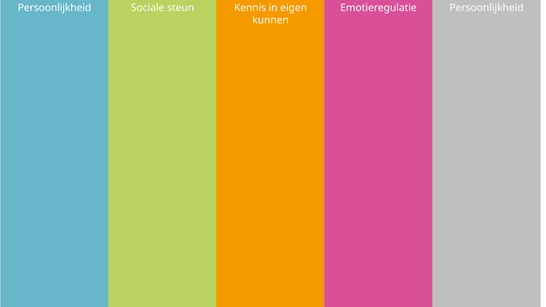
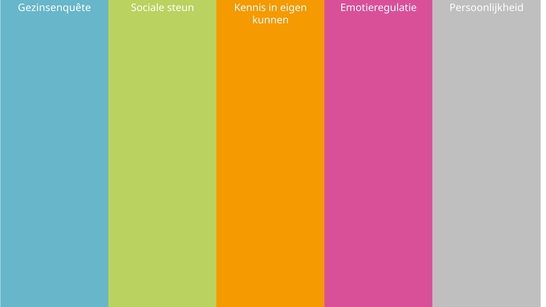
Persoonlijkheid: Persoonlijkheid -> Gezinsenquête (54, 8)
